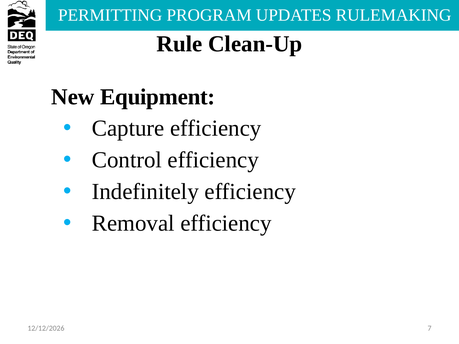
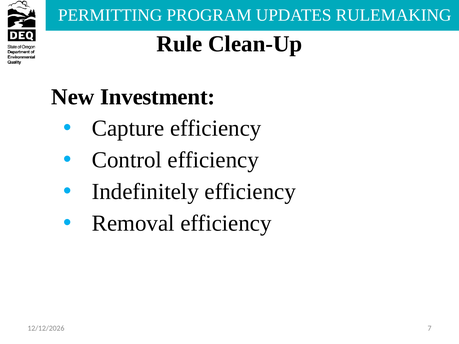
Equipment: Equipment -> Investment (158, 97)
